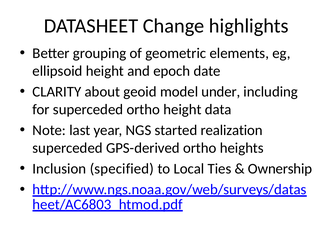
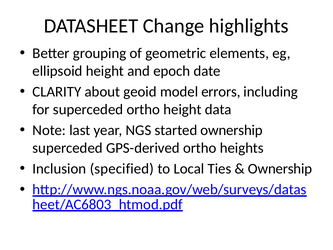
under: under -> errors (221, 92)
started realization: realization -> ownership (232, 130)
